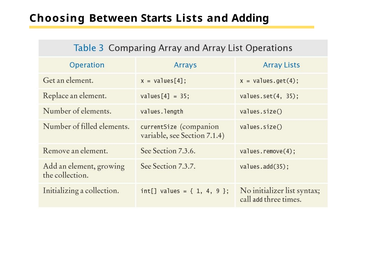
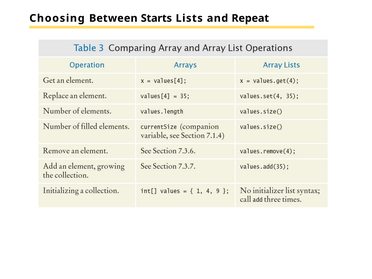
Adding: Adding -> Repeat (250, 18)
